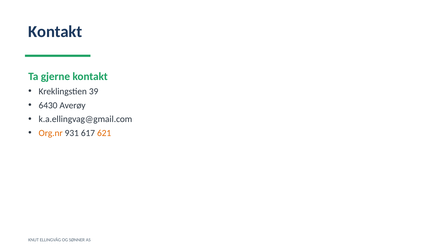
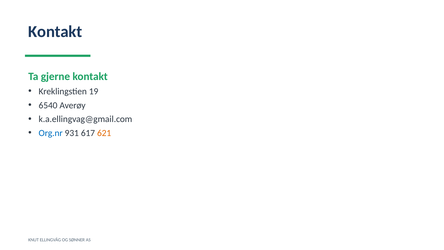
39: 39 -> 19 (94, 91)
6430: 6430 -> 6540 (48, 105)
Org.nr colour: orange -> blue (51, 133)
